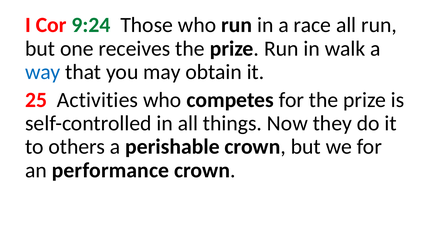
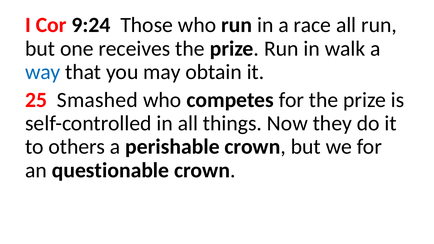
9:24 colour: green -> black (91, 25)
Activities: Activities -> Smashed (97, 100)
performance: performance -> questionable (111, 170)
